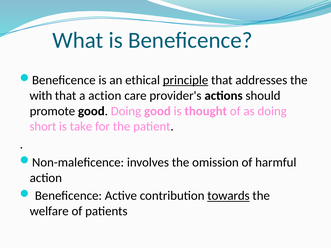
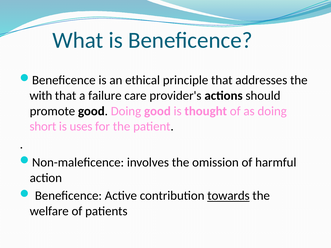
principle underline: present -> none (186, 80)
a action: action -> failure (105, 96)
take: take -> uses (81, 127)
